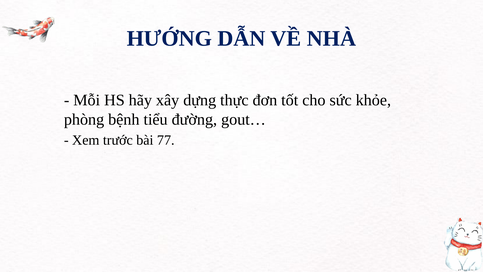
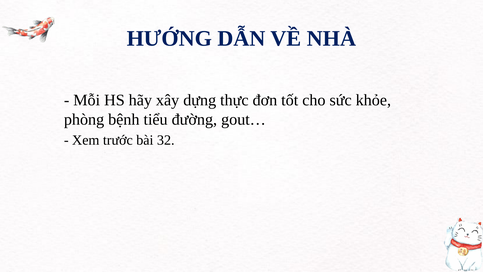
77: 77 -> 32 (166, 140)
